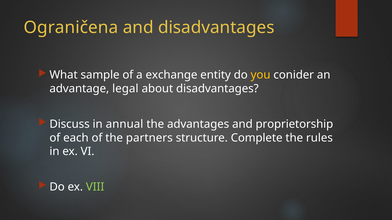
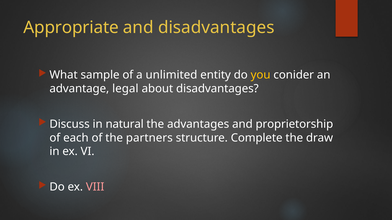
Ograničena: Ograničena -> Appropriate (71, 28)
exchange: exchange -> unlimited (171, 75)
annual: annual -> natural (125, 124)
rules: rules -> draw (320, 138)
VIII colour: light green -> pink (95, 187)
